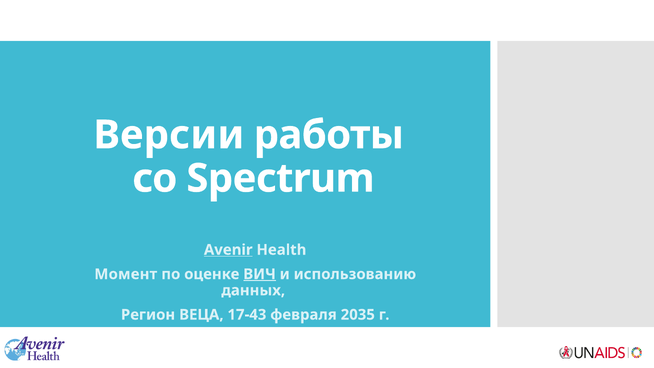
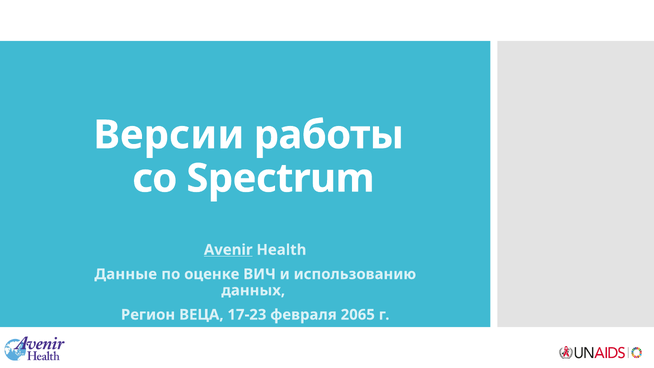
Момент: Момент -> Данные (126, 274)
ВИЧ underline: present -> none (260, 274)
17-43: 17-43 -> 17-23 (247, 315)
2035: 2035 -> 2065 (358, 315)
